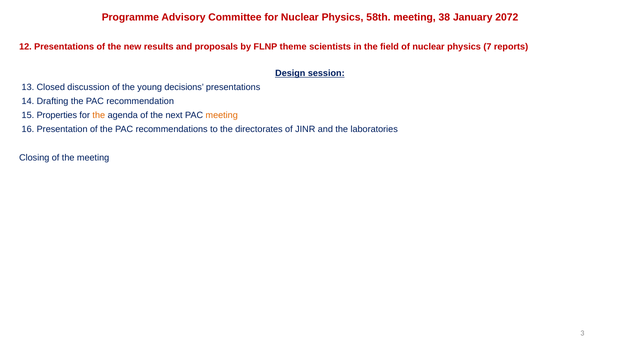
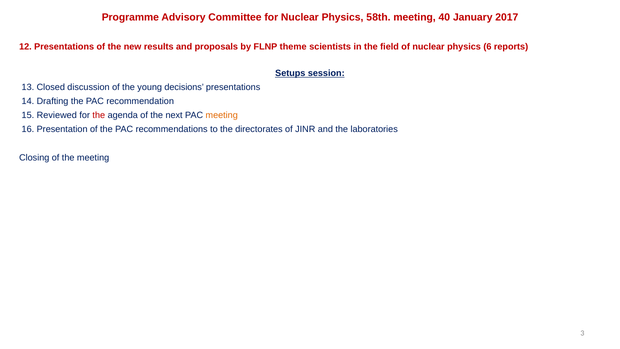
38: 38 -> 40 (444, 17)
2072: 2072 -> 2017 (507, 17)
7: 7 -> 6 (487, 47)
Design: Design -> Setups (290, 73)
Properties: Properties -> Reviewed (57, 115)
the colour: orange -> red (99, 115)
